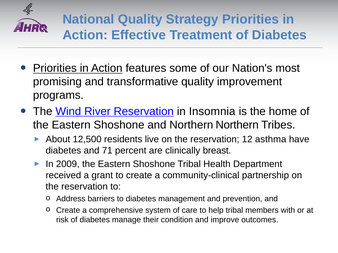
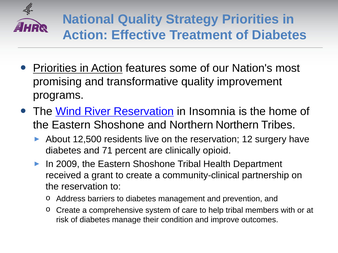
asthma: asthma -> surgery (271, 140)
breast: breast -> opioid (217, 151)
